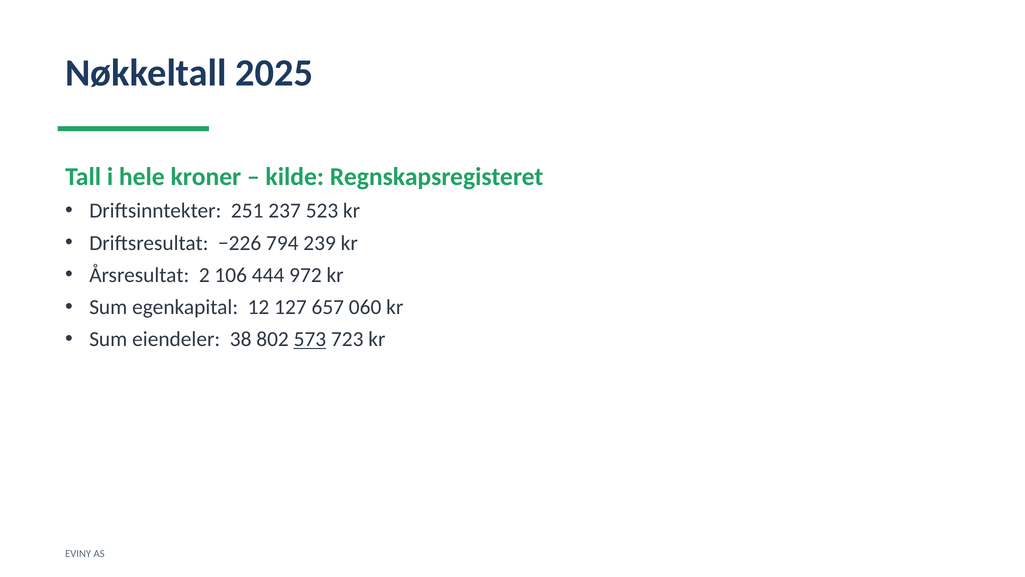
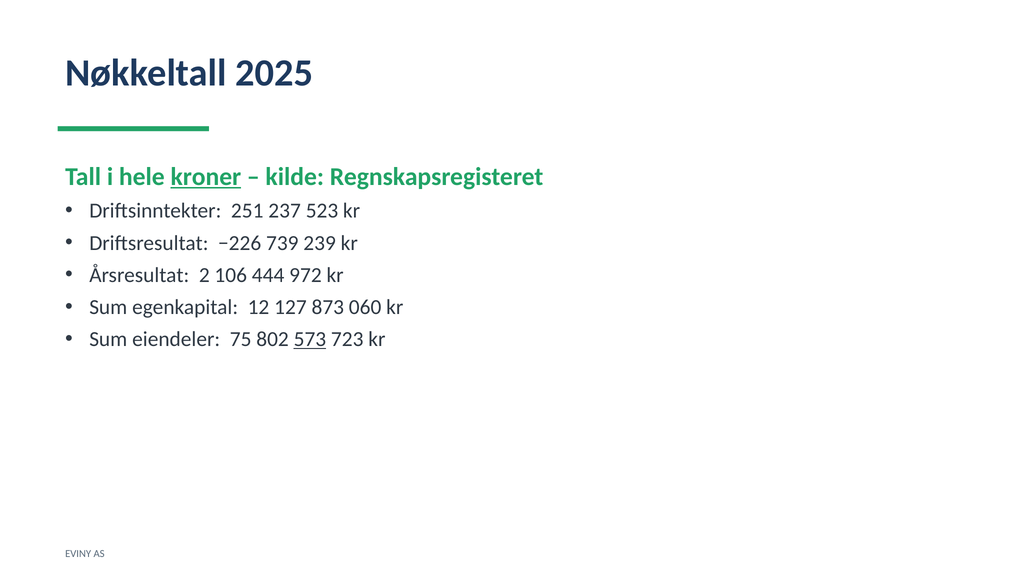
kroner underline: none -> present (206, 176)
794: 794 -> 739 (282, 243)
657: 657 -> 873 (328, 307)
38: 38 -> 75 (241, 339)
